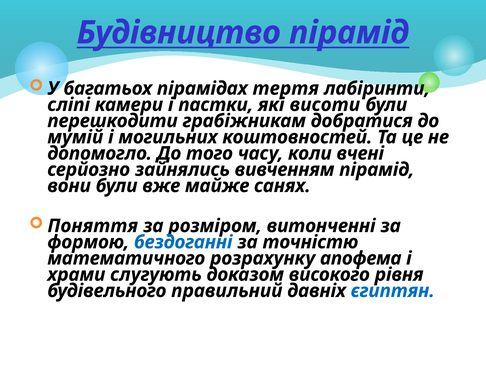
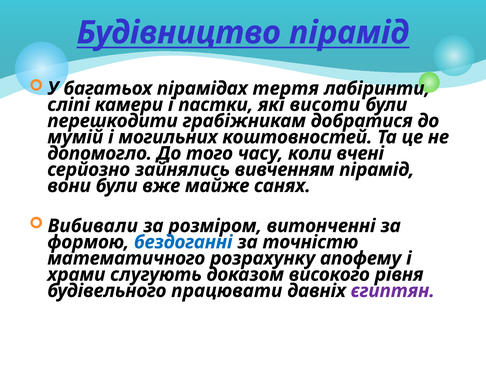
Поняття: Поняття -> Вибивали (93, 226)
апофема: апофема -> апофему (361, 258)
правильний: правильний -> працювати (227, 290)
єгиптян colour: blue -> purple (393, 290)
